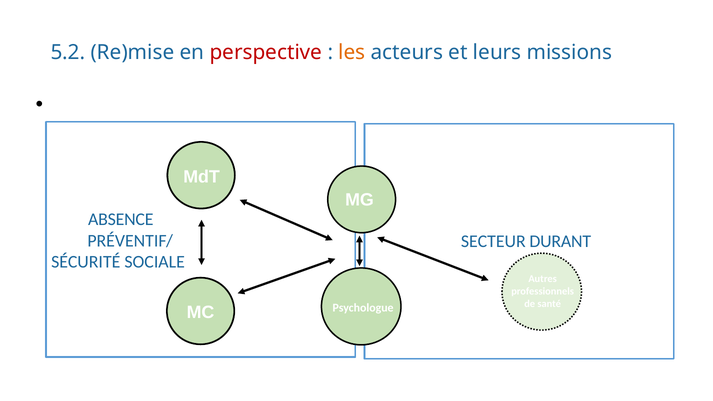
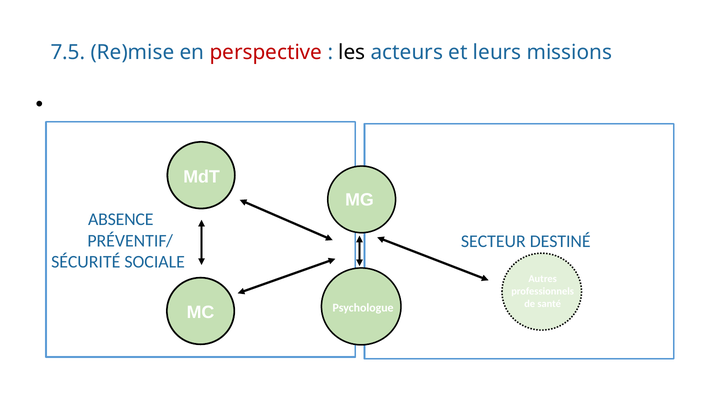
5.2: 5.2 -> 7.5 (68, 52)
les colour: orange -> black (352, 52)
DURANT: DURANT -> DESTINÉ (560, 241)
